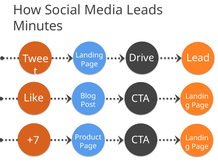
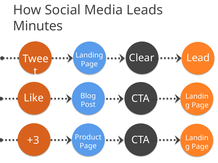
Drive: Drive -> Clear (142, 58)
+7: +7 -> +3 (33, 141)
